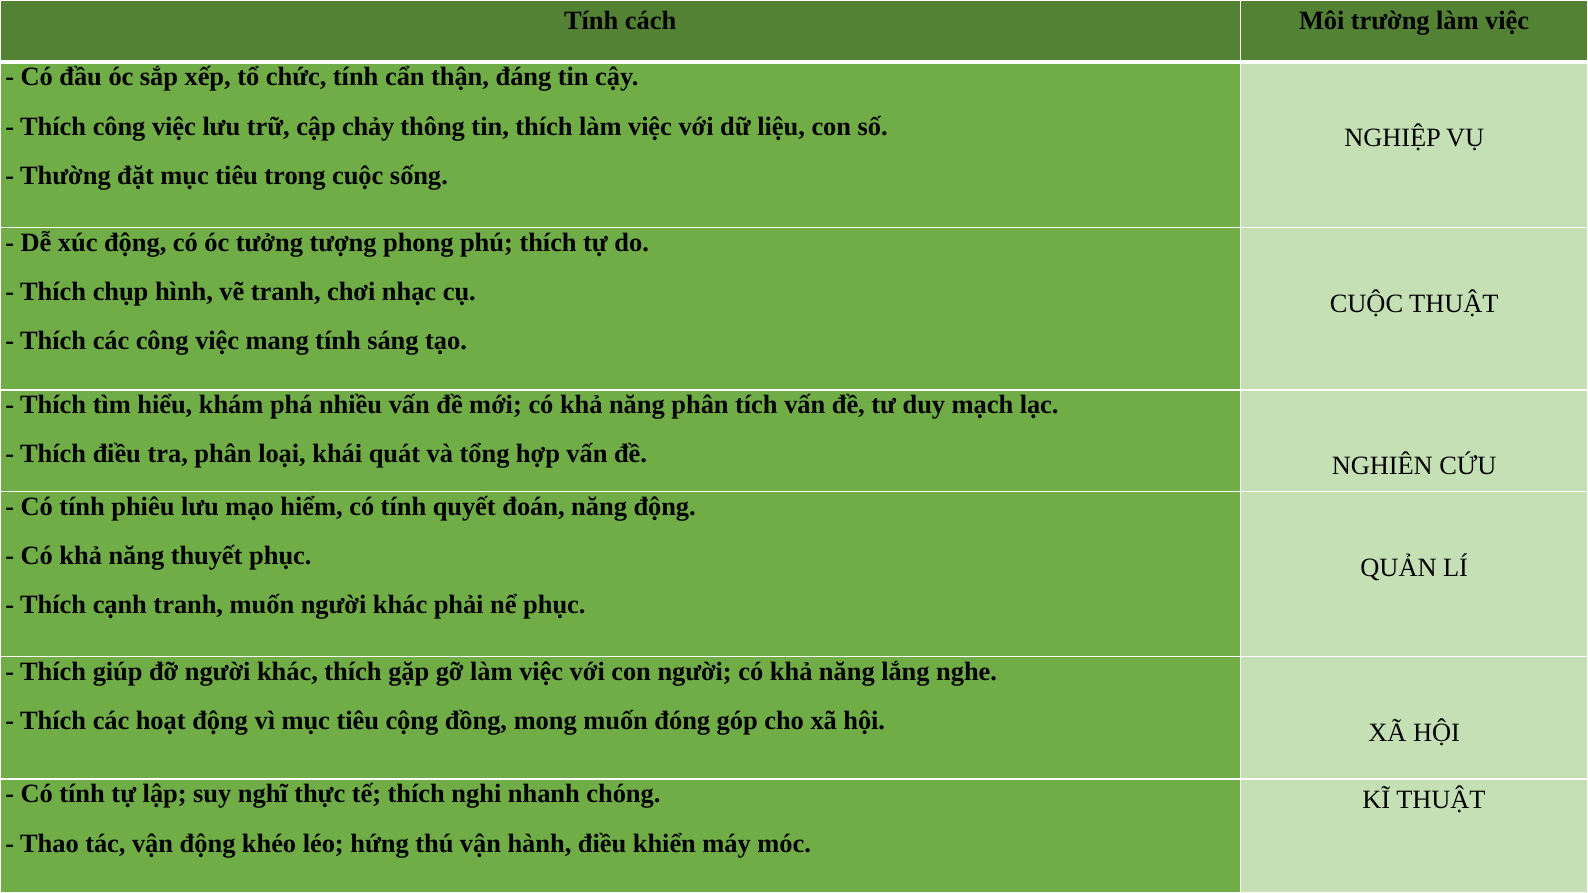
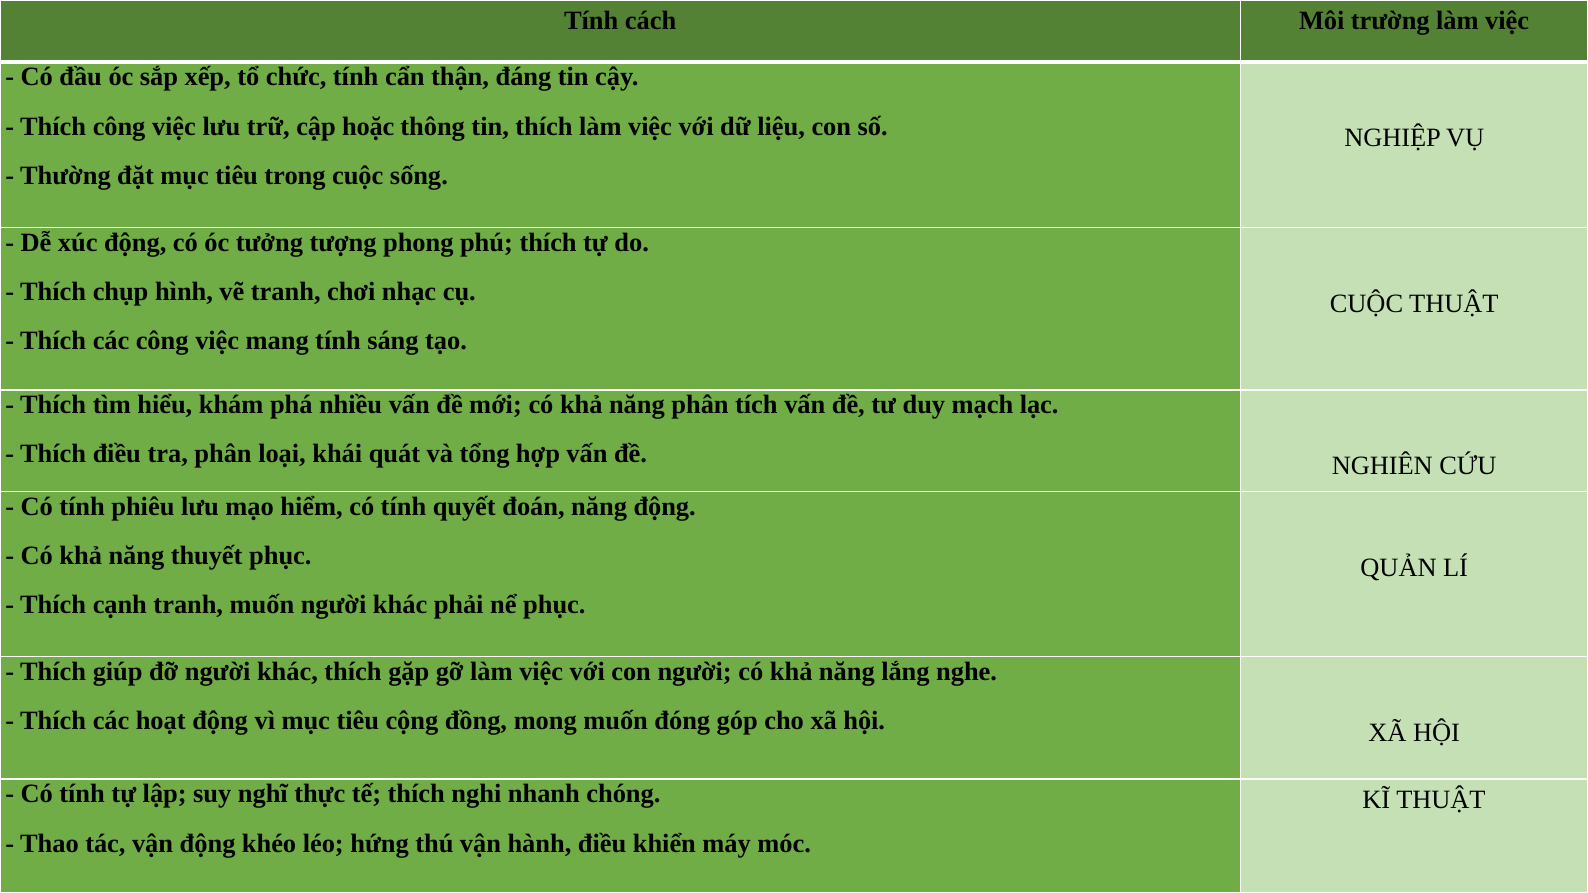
chảy: chảy -> hoặc (368, 126)
